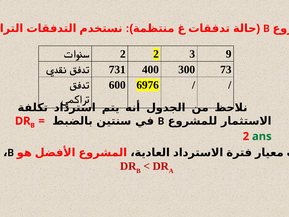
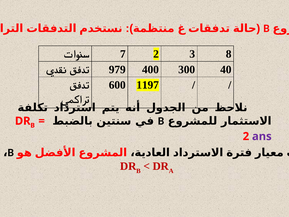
2: 2 -> 7 (123, 54)
9: 9 -> 8 (229, 54)
731: 731 -> 979 (117, 69)
73: 73 -> 40 (226, 69)
6976: 6976 -> 1197 (148, 85)
ans colour: green -> purple (262, 136)
